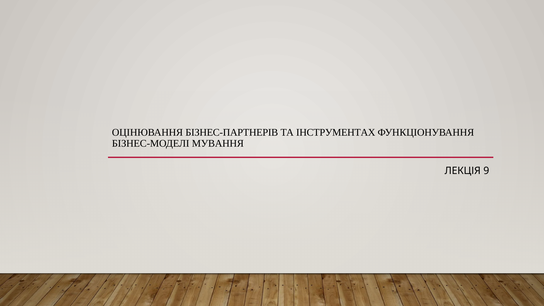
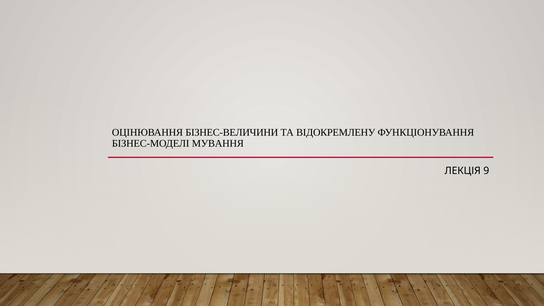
БІЗНЕС-ПАРТНЕРІВ: БІЗНЕС-ПАРТНЕРІВ -> БІЗНЕС-ВЕЛИЧИНИ (232, 133)
ІНСТРУМЕНТАХ: ІНСТРУМЕНТАХ -> ВІДОКРЕМЛЕНУ (336, 133)
